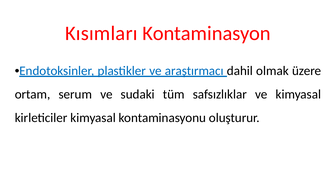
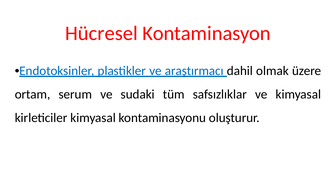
Kısımları: Kısımları -> Hücresel (101, 33)
